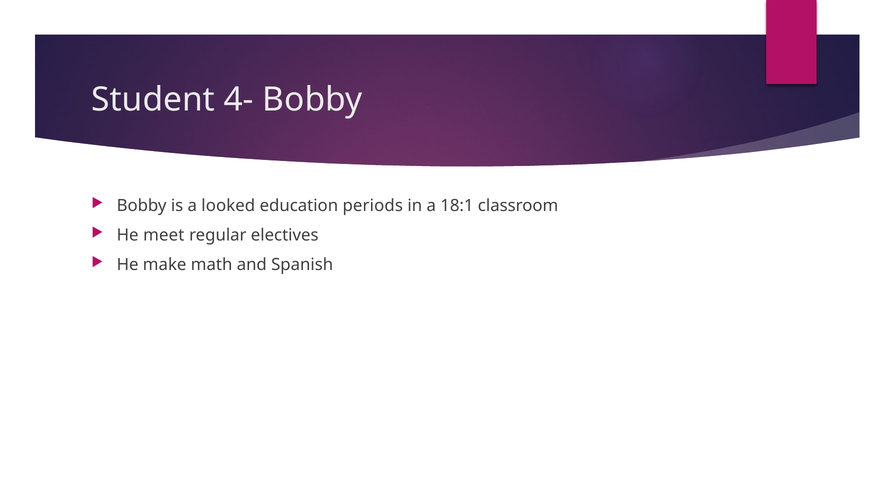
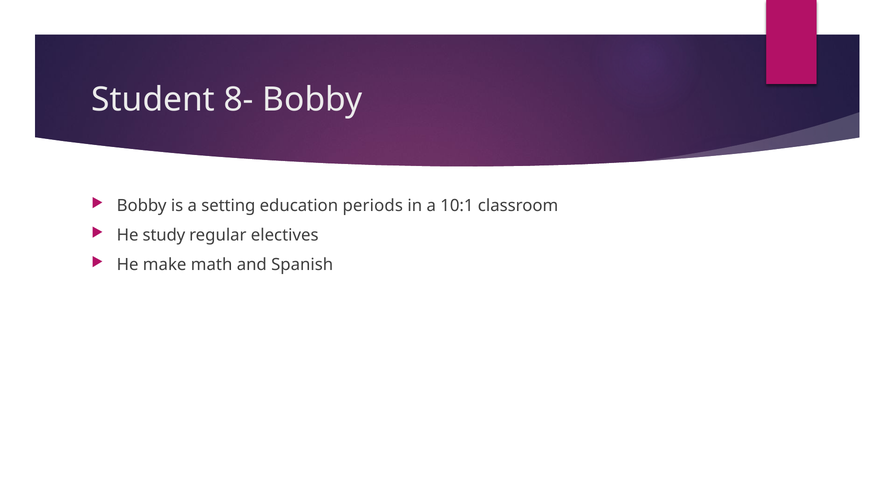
4-: 4- -> 8- (239, 100)
looked: looked -> setting (228, 206)
18:1: 18:1 -> 10:1 (457, 206)
meet: meet -> study (164, 235)
